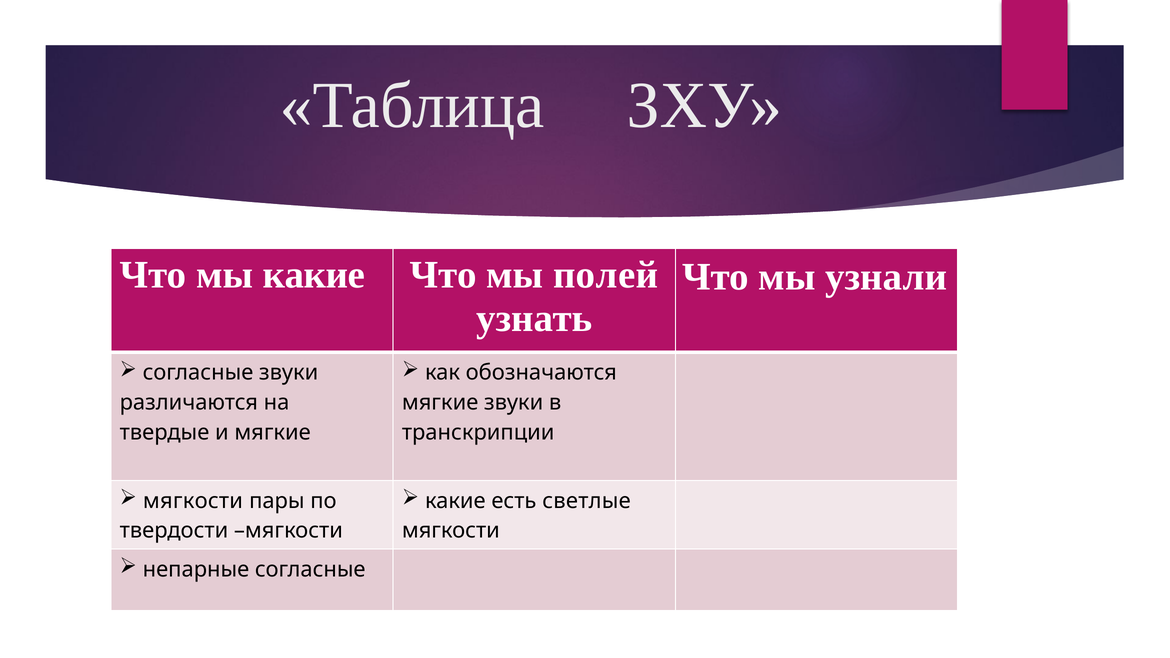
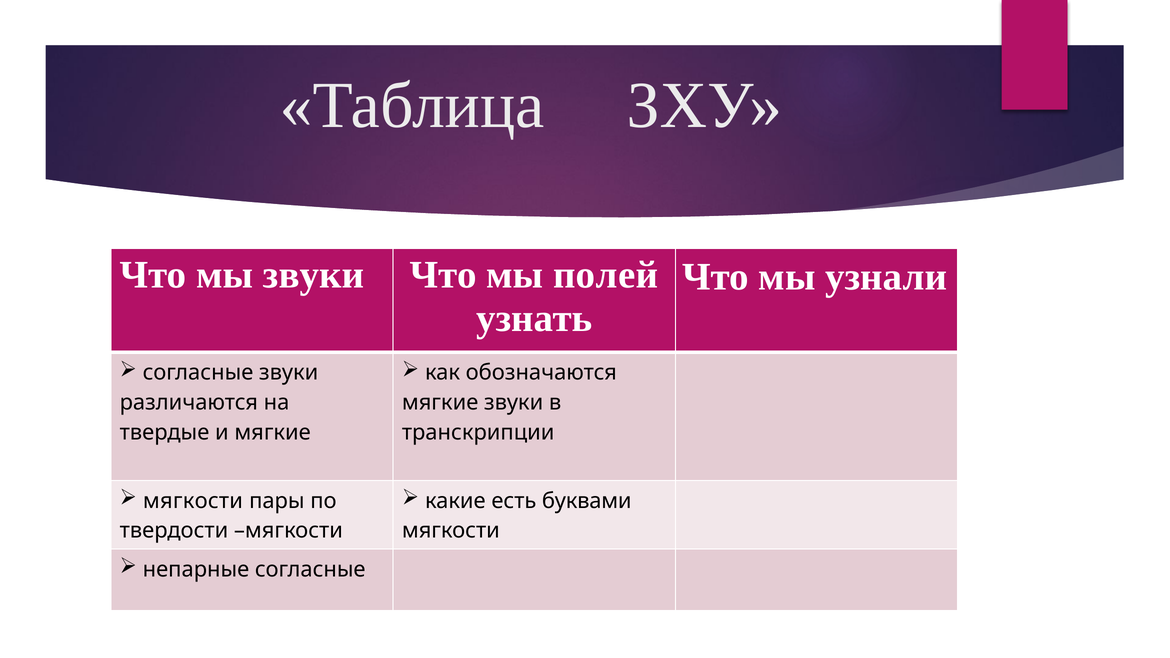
мы какие: какие -> звуки (314, 275)
светлые: светлые -> буквами (587, 501)
